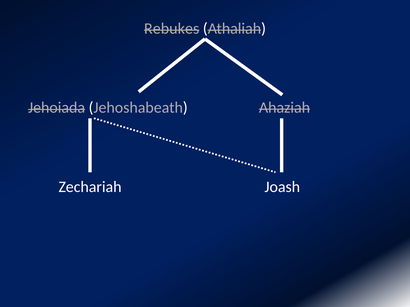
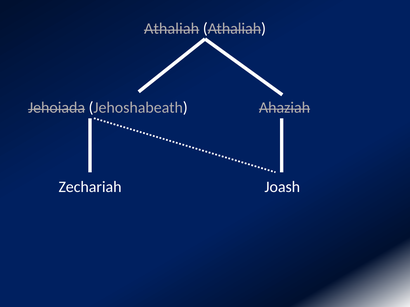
Rebukes: Rebukes -> Athaliah (172, 29)
